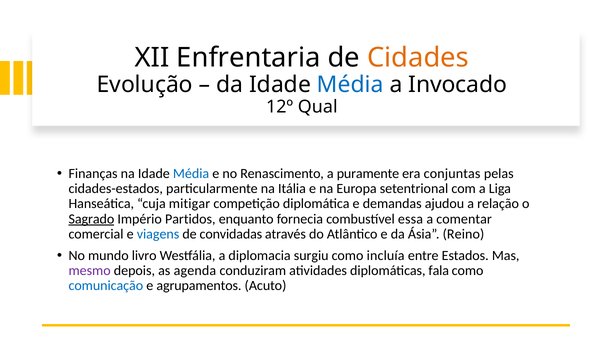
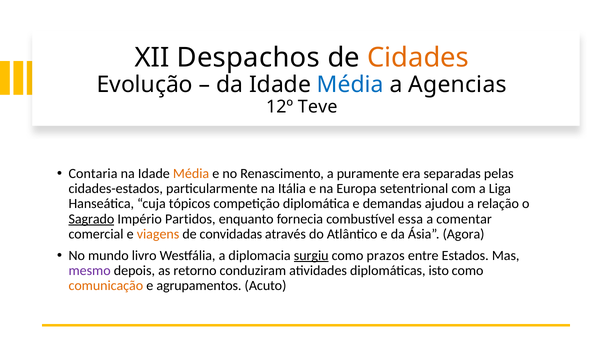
Enfrentaria: Enfrentaria -> Despachos (248, 58)
Invocado: Invocado -> Agencias (458, 85)
Qual: Qual -> Teve (318, 107)
Finanças: Finanças -> Contaria (93, 174)
Média colour: blue -> orange (191, 174)
conjuntas: conjuntas -> separadas (452, 174)
mitigar: mitigar -> tópicos (190, 204)
viagens colour: blue -> orange (158, 234)
Reino: Reino -> Agora (464, 234)
surgiu underline: none -> present (311, 256)
incluía: incluía -> prazos (386, 256)
agenda: agenda -> retorno (195, 271)
fala: fala -> isto (439, 271)
comunicação colour: blue -> orange (106, 286)
